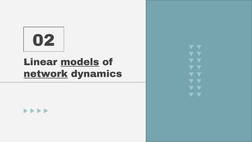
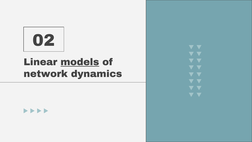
network underline: present -> none (46, 74)
